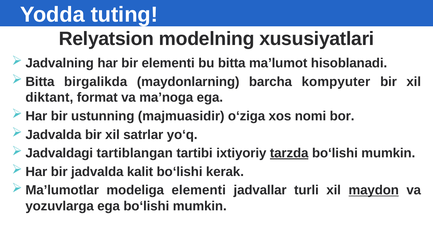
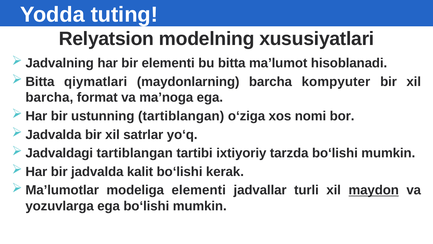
birgalikda: birgalikda -> qiymatlari (96, 82)
diktant: diktant -> barcha (49, 97)
ustunning majmuasidir: majmuasidir -> tartiblangan (181, 116)
tarzda underline: present -> none (289, 153)
